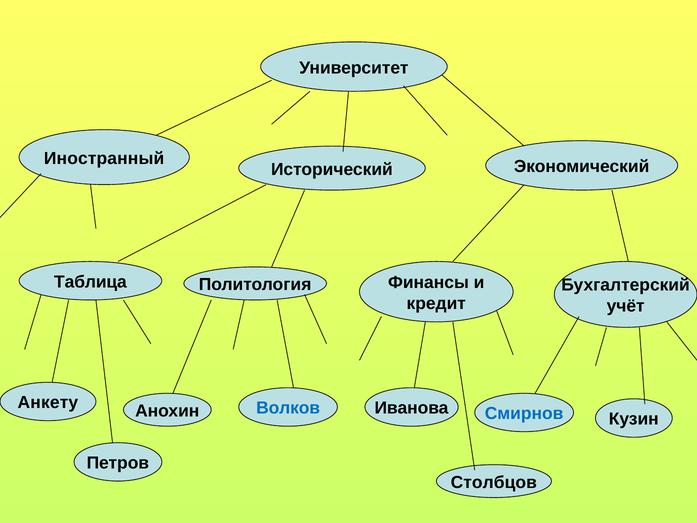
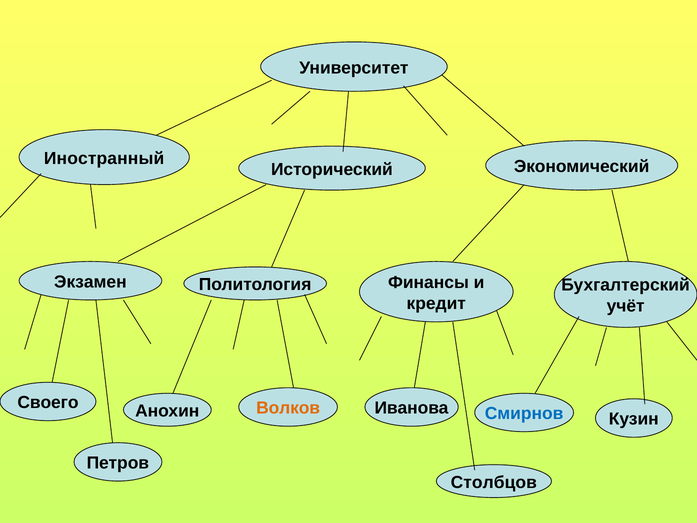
Таблица: Таблица -> Экзамен (90, 282)
Анкету: Анкету -> Своего (48, 402)
Волков colour: blue -> orange (288, 408)
